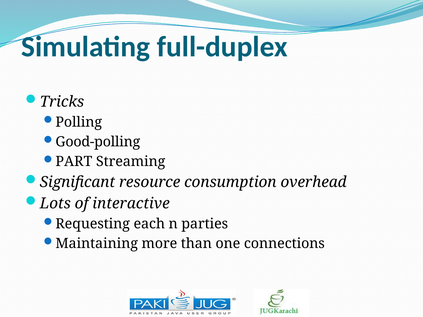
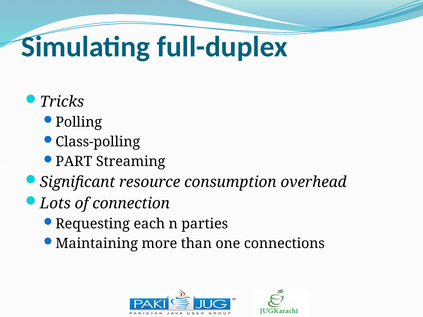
Good-polling: Good-polling -> Class-polling (98, 142)
interactive: interactive -> connection (131, 204)
